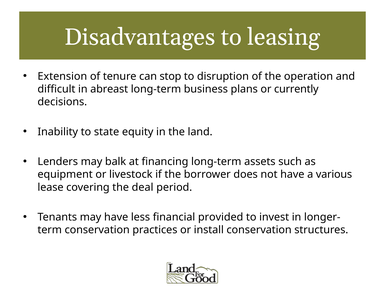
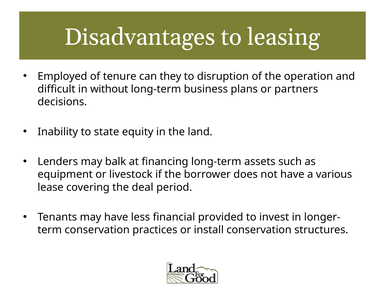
Extension: Extension -> Employed (62, 76)
stop: stop -> they (170, 76)
abreast: abreast -> without (109, 89)
currently: currently -> partners (296, 89)
